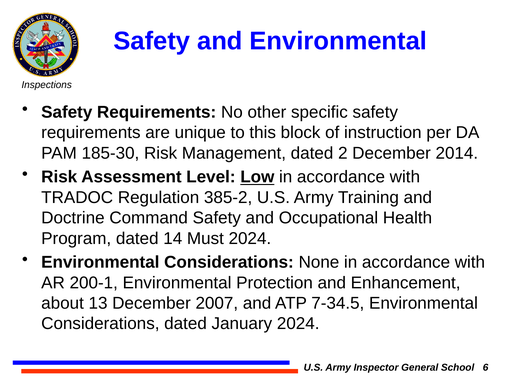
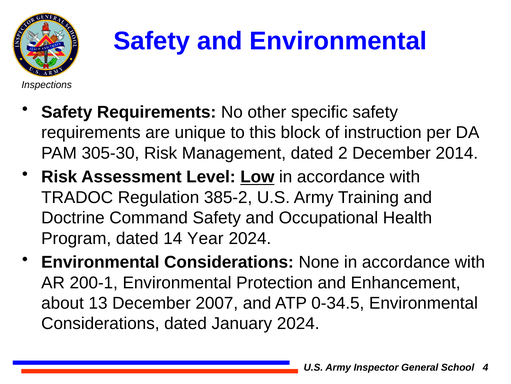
185-30: 185-30 -> 305-30 (110, 153)
Must: Must -> Year (205, 238)
7-34.5: 7-34.5 -> 0-34.5 (338, 303)
6: 6 -> 4 (486, 367)
